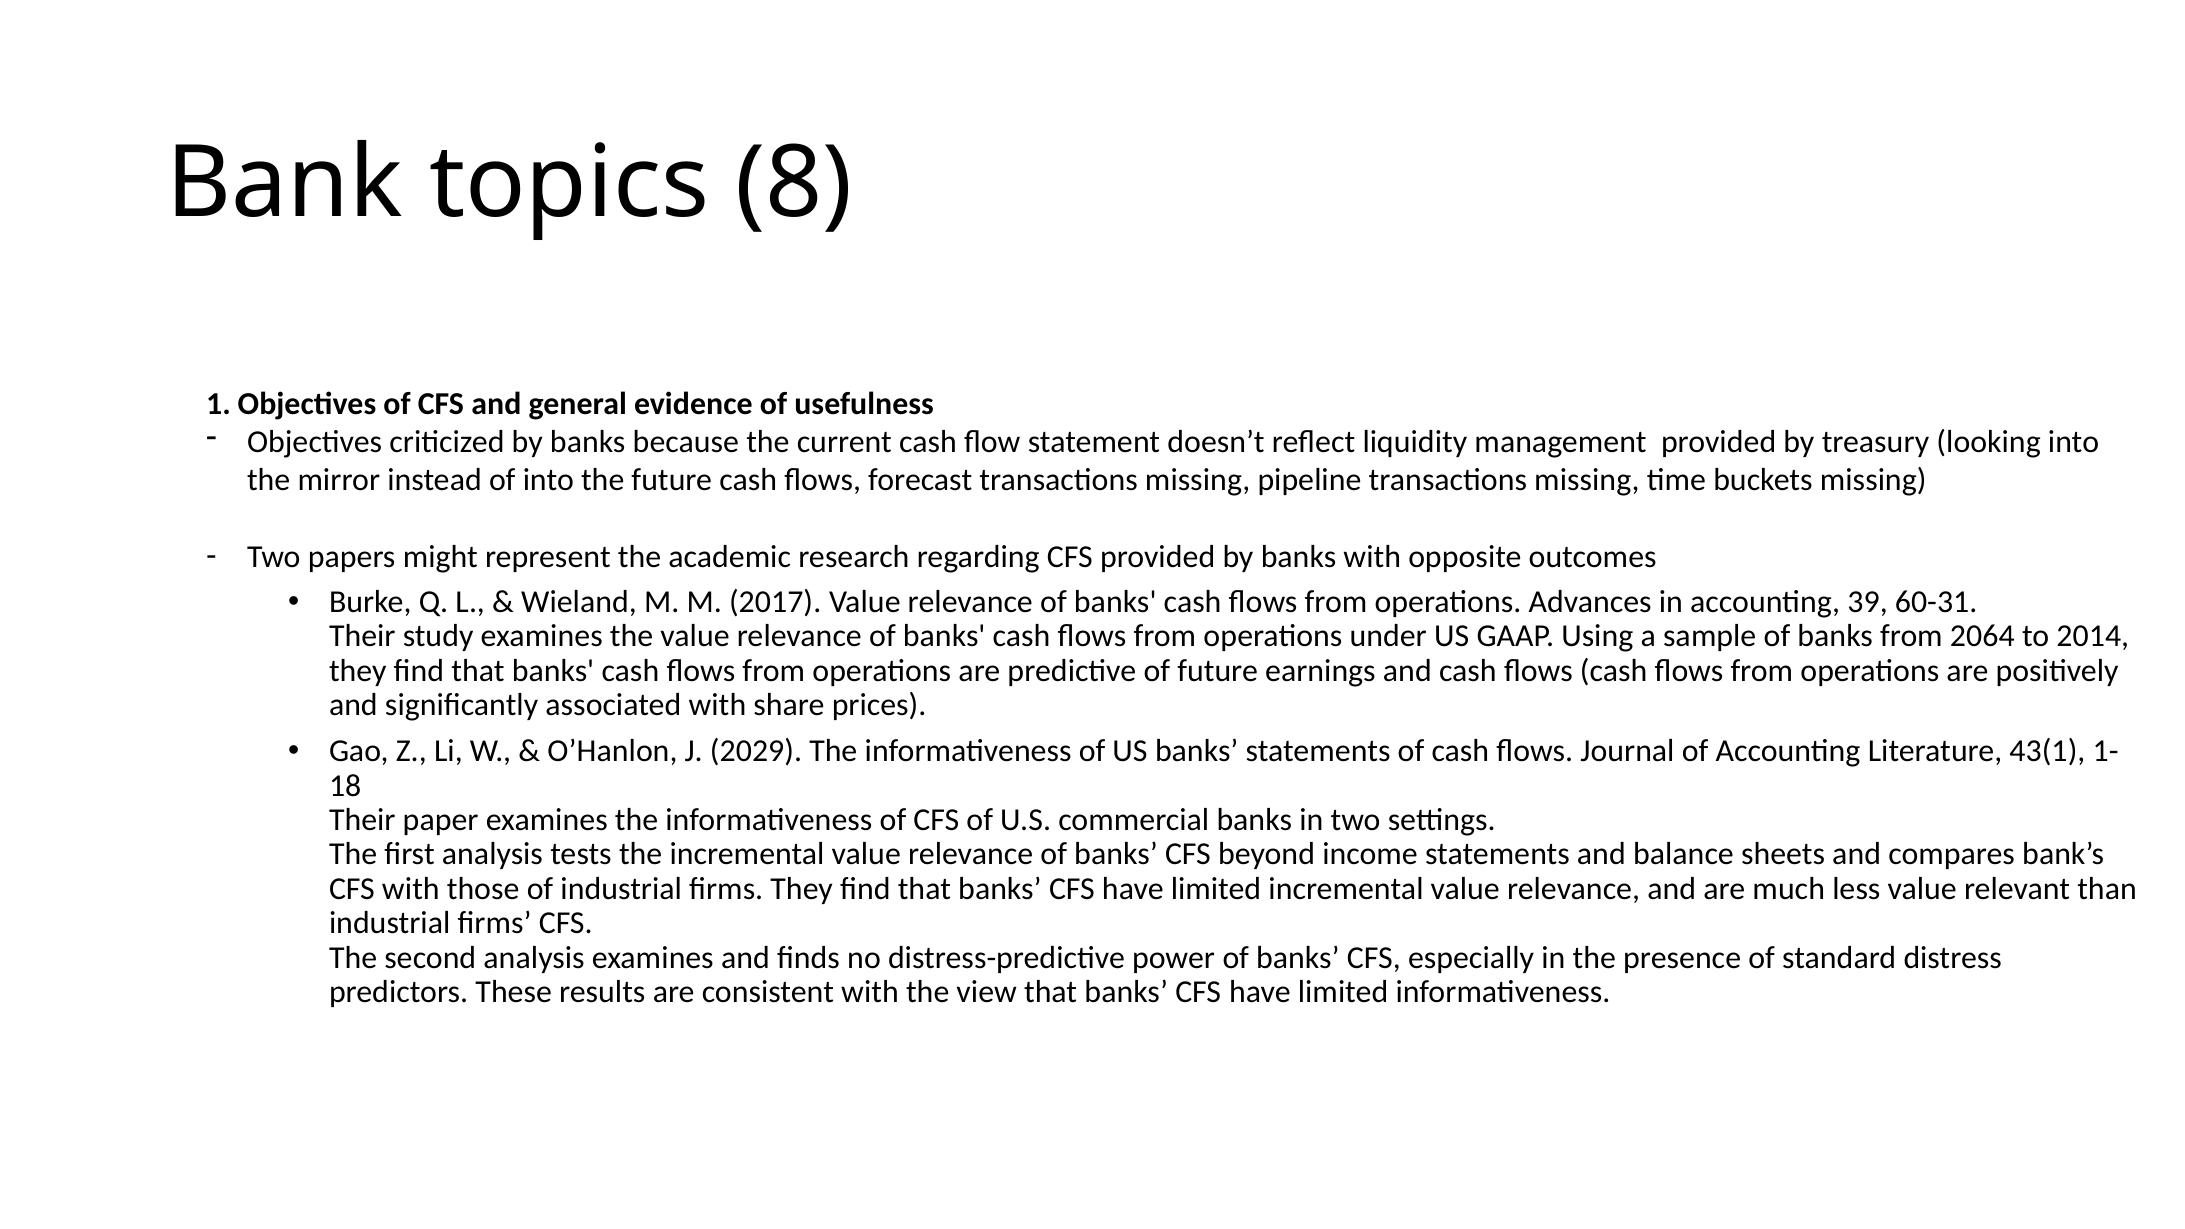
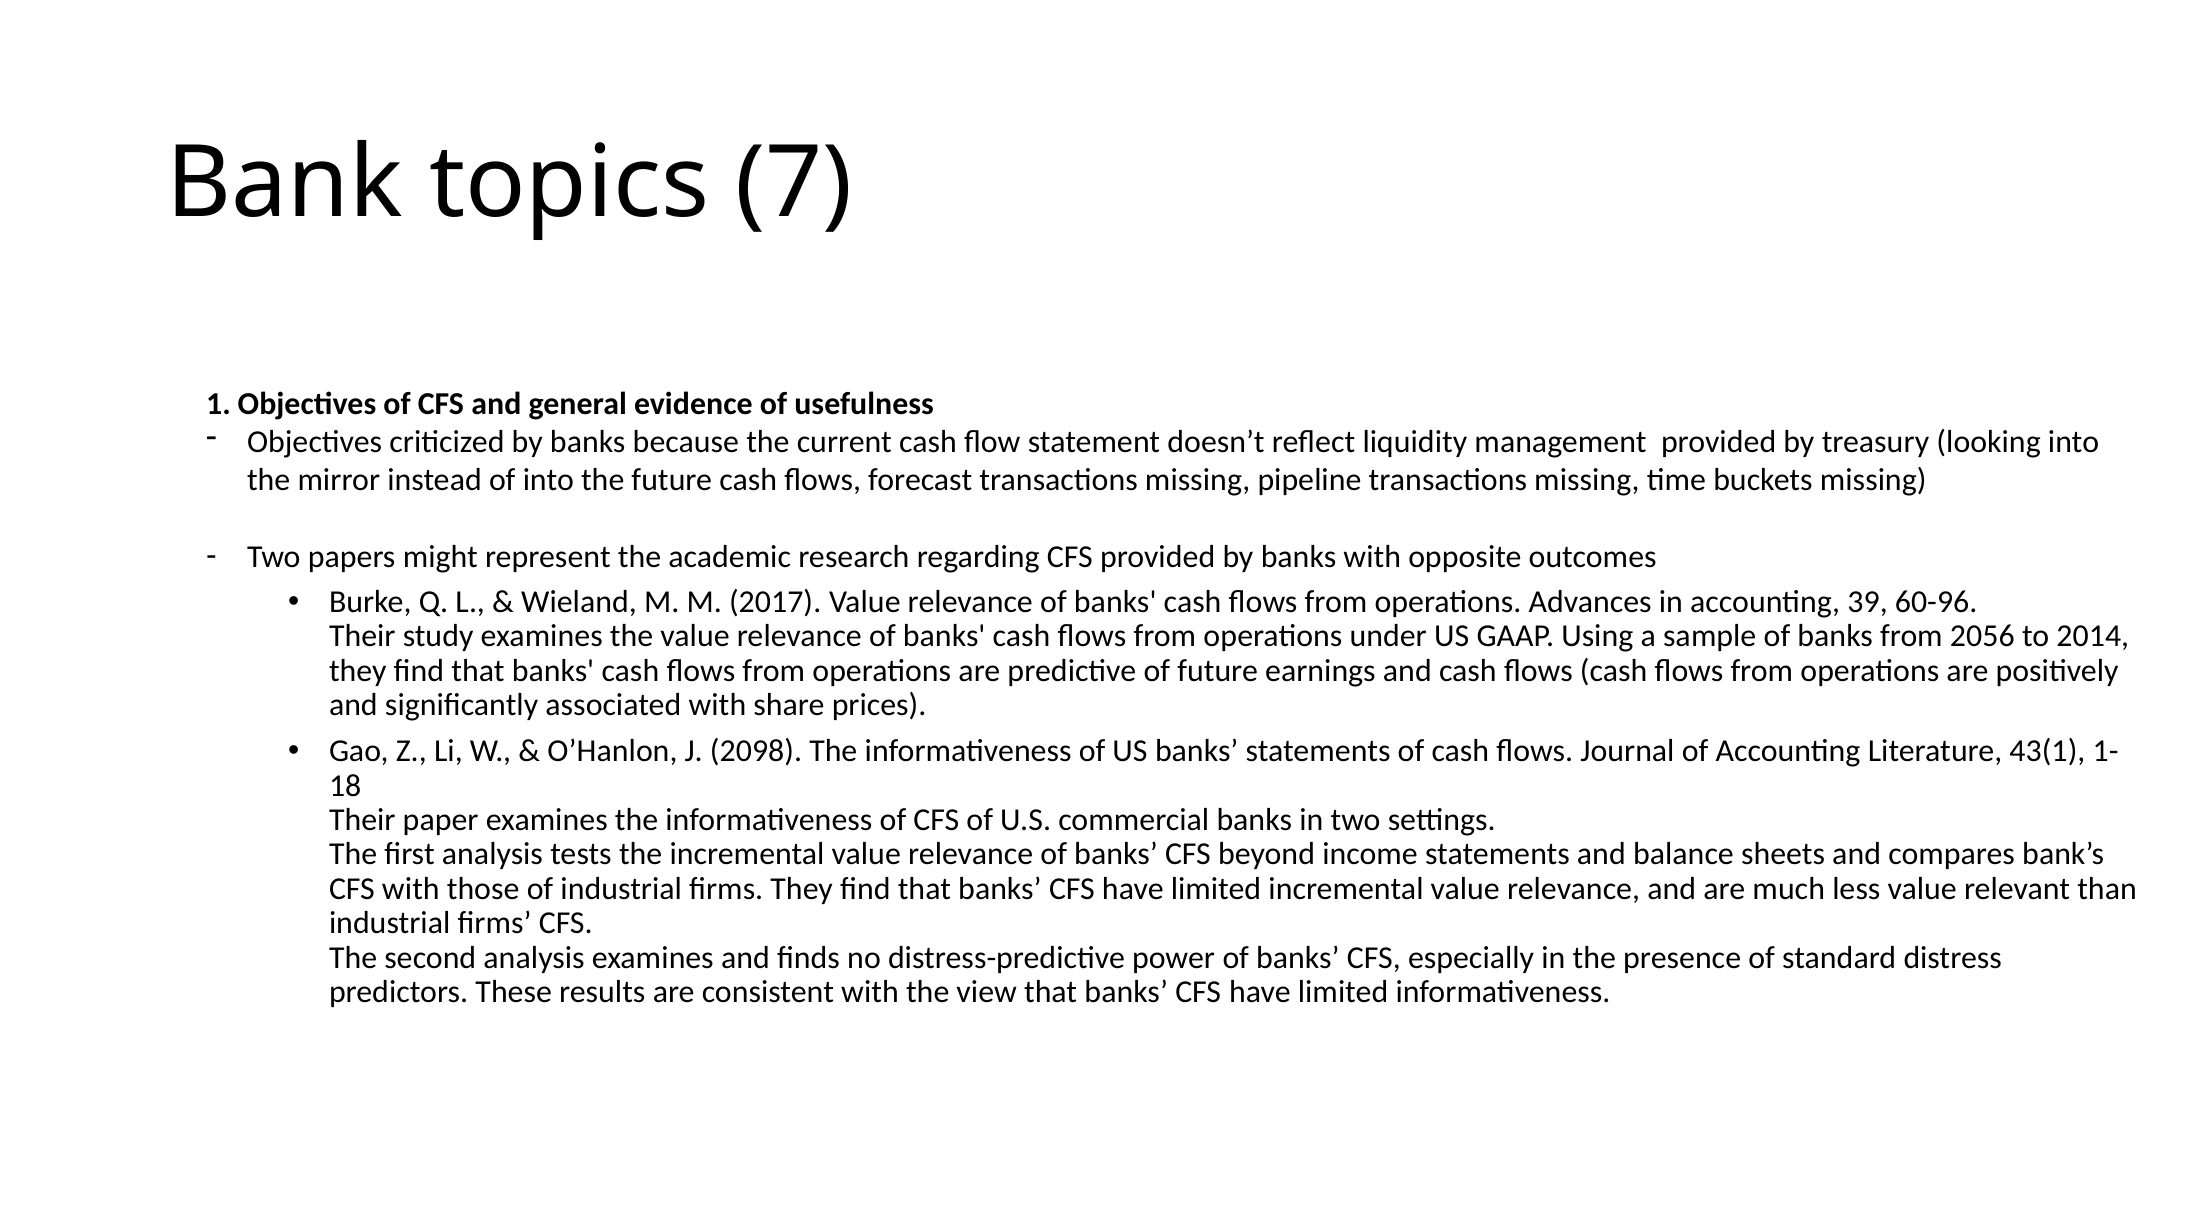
8: 8 -> 7 (794, 184)
60-31: 60-31 -> 60-96 (1936, 602)
2064: 2064 -> 2056 (1982, 636)
2029: 2029 -> 2098 (756, 751)
